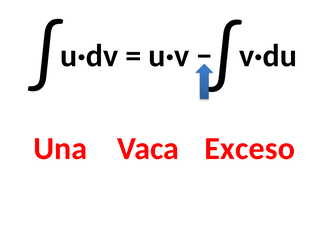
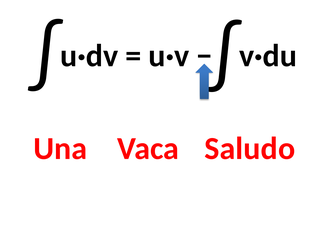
Exceso: Exceso -> Saludo (250, 148)
